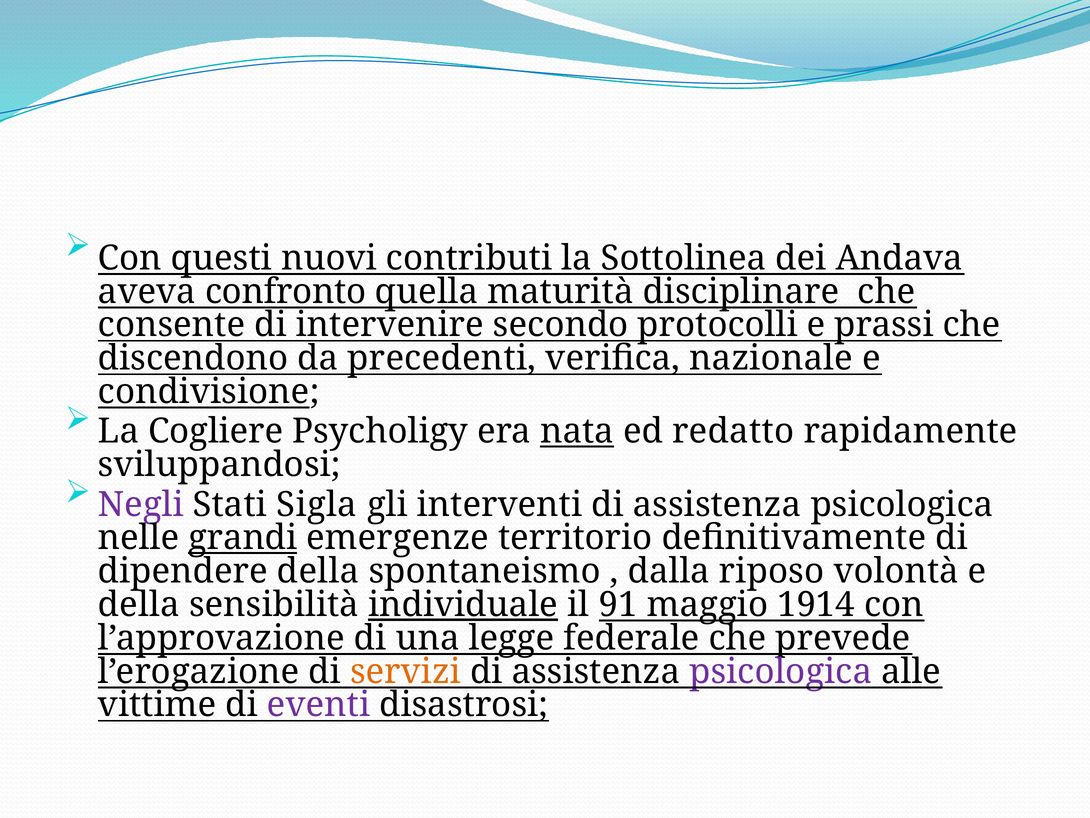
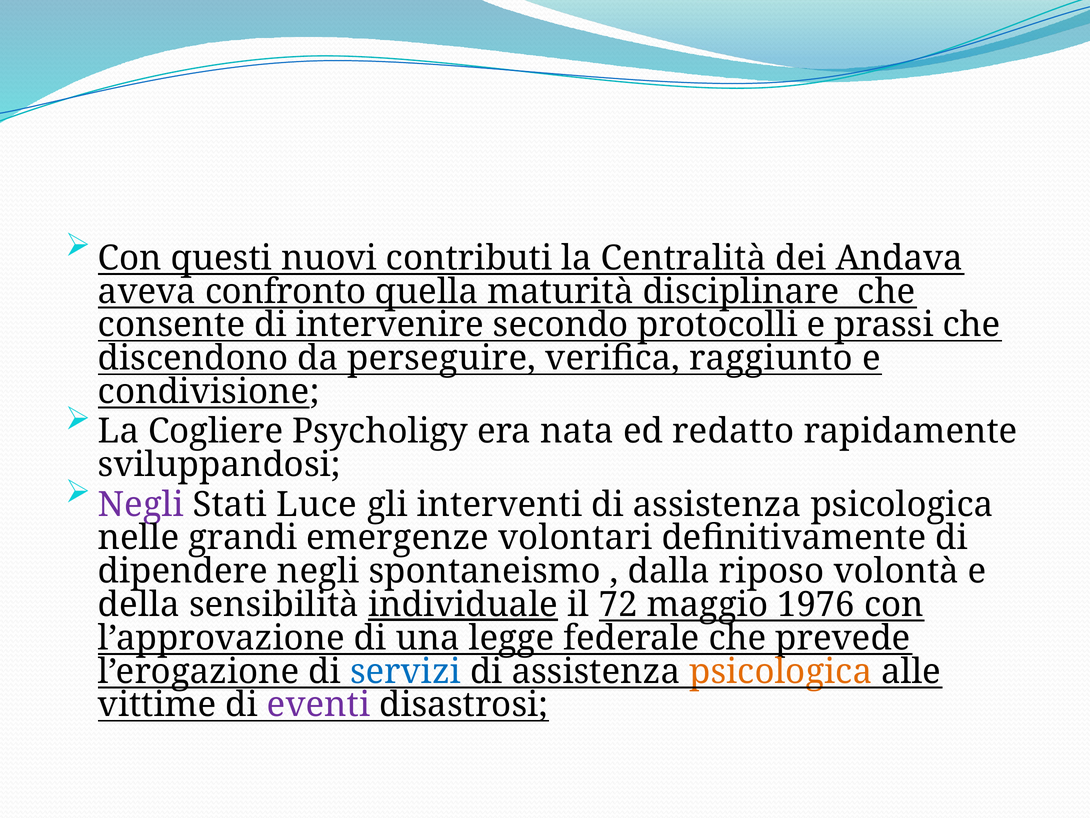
Sottolinea: Sottolinea -> Centralità (684, 258)
precedenti: precedenti -> perseguire (442, 358)
nazionale: nazionale -> raggiunto (771, 358)
nata underline: present -> none (577, 431)
Sigla: Sigla -> Luce (317, 504)
grandi underline: present -> none (243, 538)
territorio: territorio -> volontari (575, 538)
dipendere della: della -> negli (318, 571)
91: 91 -> 72 (618, 604)
1914: 1914 -> 1976 (816, 604)
servizi colour: orange -> blue (406, 671)
psicologica colour: purple -> orange (781, 671)
